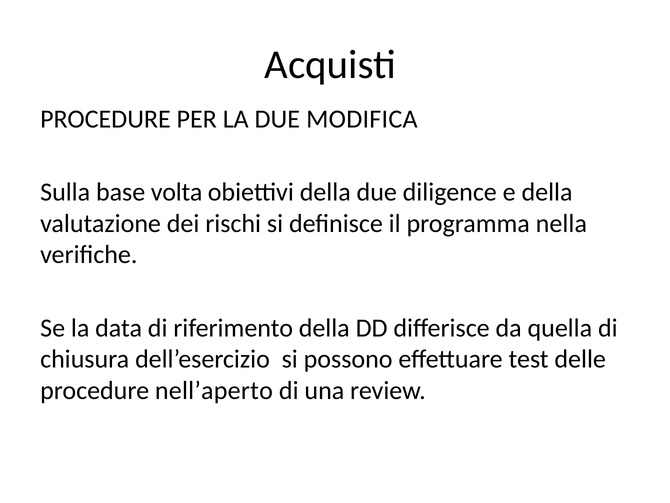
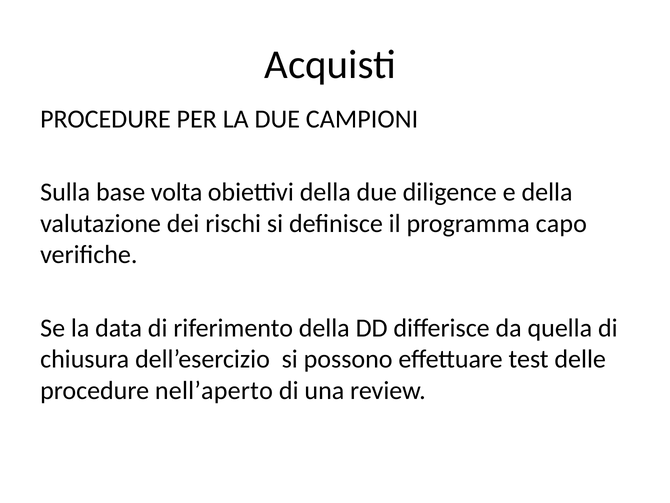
MODIFICA: MODIFICA -> CAMPIONI (362, 119)
nella: nella -> capo (561, 223)
